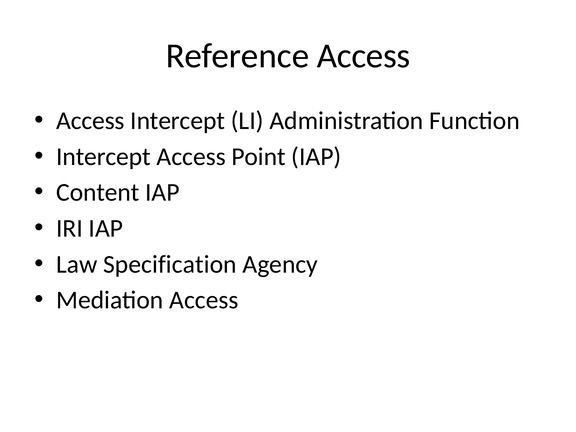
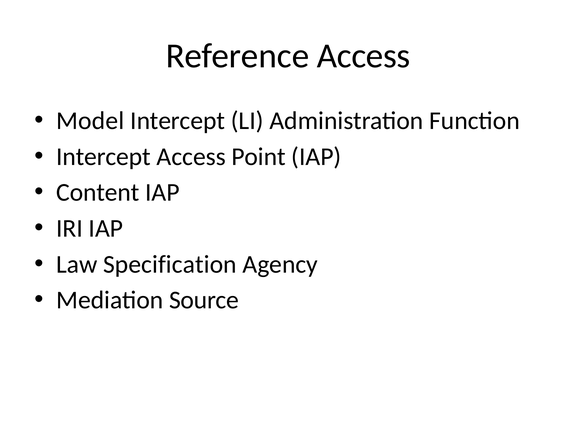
Access: Access -> Model (90, 121)
Mediation Access: Access -> Source (204, 300)
